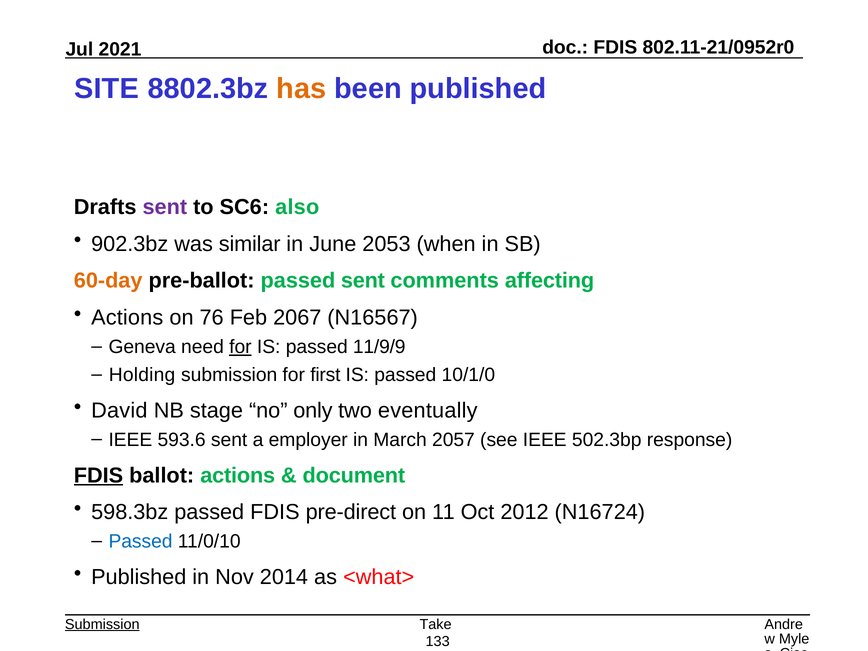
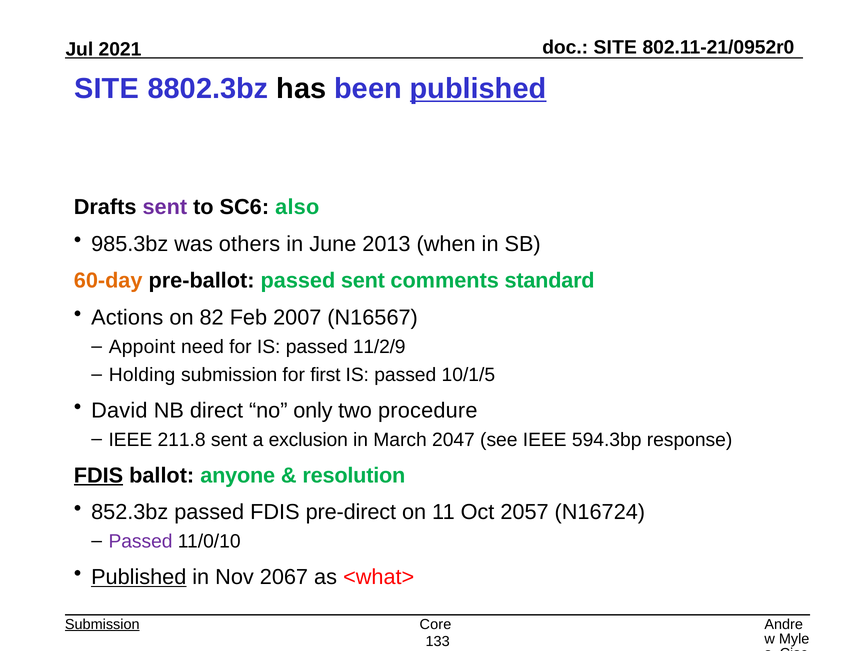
FDIS: FDIS -> SITE (615, 48)
has colour: orange -> black (301, 89)
published underline: none -> present (478, 89)
902.3bz: 902.3bz -> 985.3bz (130, 244)
similar: similar -> others (249, 244)
2053: 2053 -> 2013 (386, 244)
affecting: affecting -> standard (550, 281)
76: 76 -> 82 (212, 318)
2067: 2067 -> 2007 (297, 318)
Geneva: Geneva -> Appoint (142, 347)
for underline: present -> none (240, 347)
11/9/9: 11/9/9 -> 11/2/9 (379, 347)
10/1/0: 10/1/0 -> 10/1/5 (468, 375)
stage: stage -> direct (216, 411)
eventually: eventually -> procedure (428, 411)
593.6: 593.6 -> 211.8 (182, 440)
employer: employer -> exclusion (308, 440)
2057: 2057 -> 2047 (453, 440)
502.3bp: 502.3bp -> 594.3bp (607, 440)
ballot actions: actions -> anyone (238, 475)
document: document -> resolution (354, 475)
598.3bz: 598.3bz -> 852.3bz (130, 512)
2012: 2012 -> 2057 (525, 512)
Passed colour: blue -> purple (141, 542)
Published underline: none -> present (139, 577)
2014: 2014 -> 2067 (284, 577)
Take: Take -> Core (435, 624)
